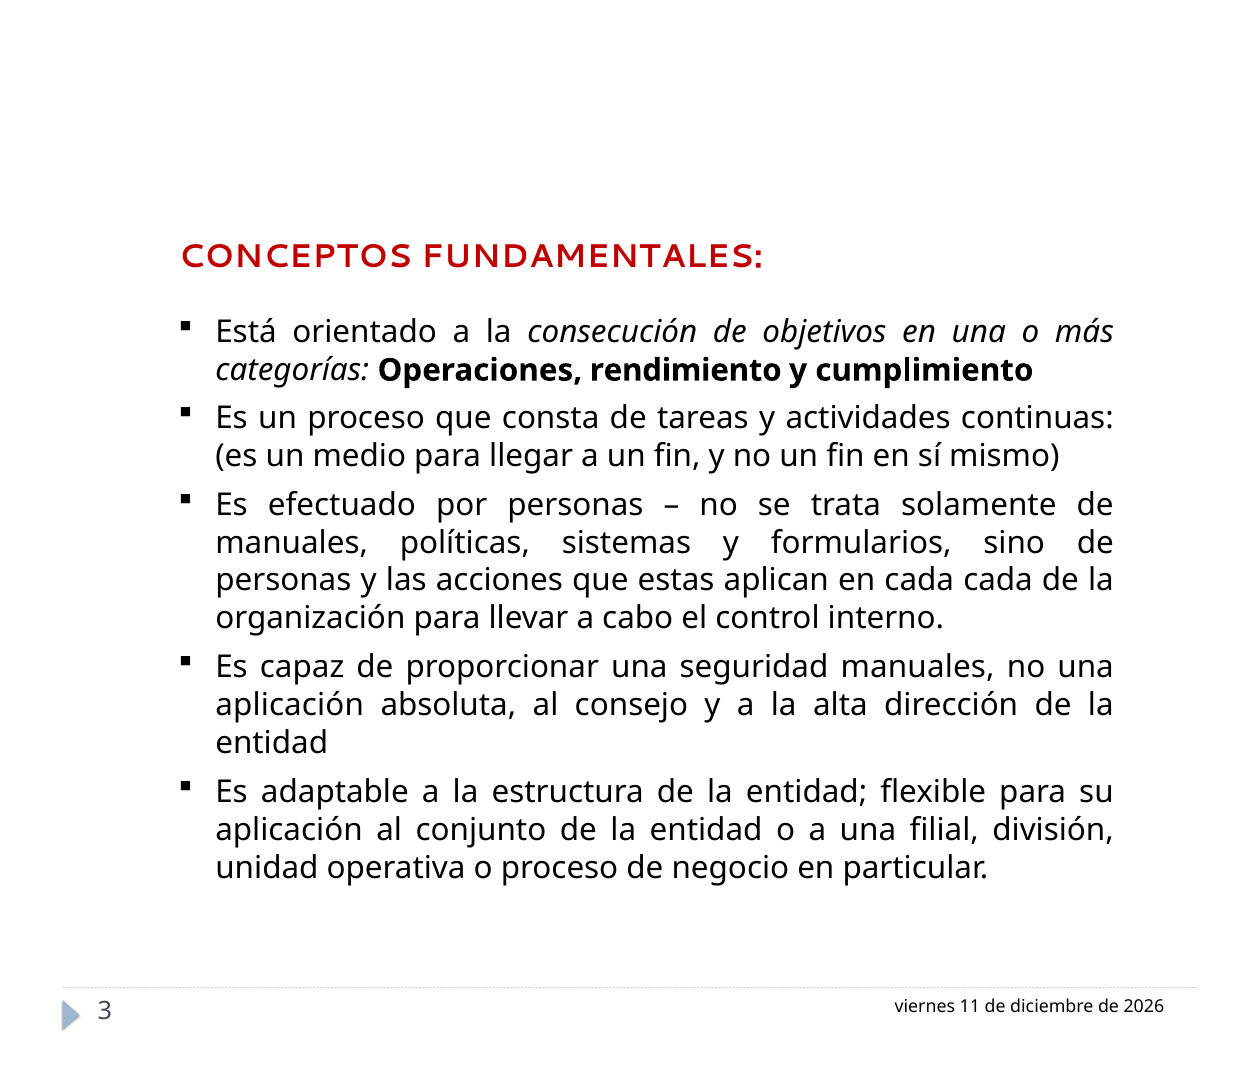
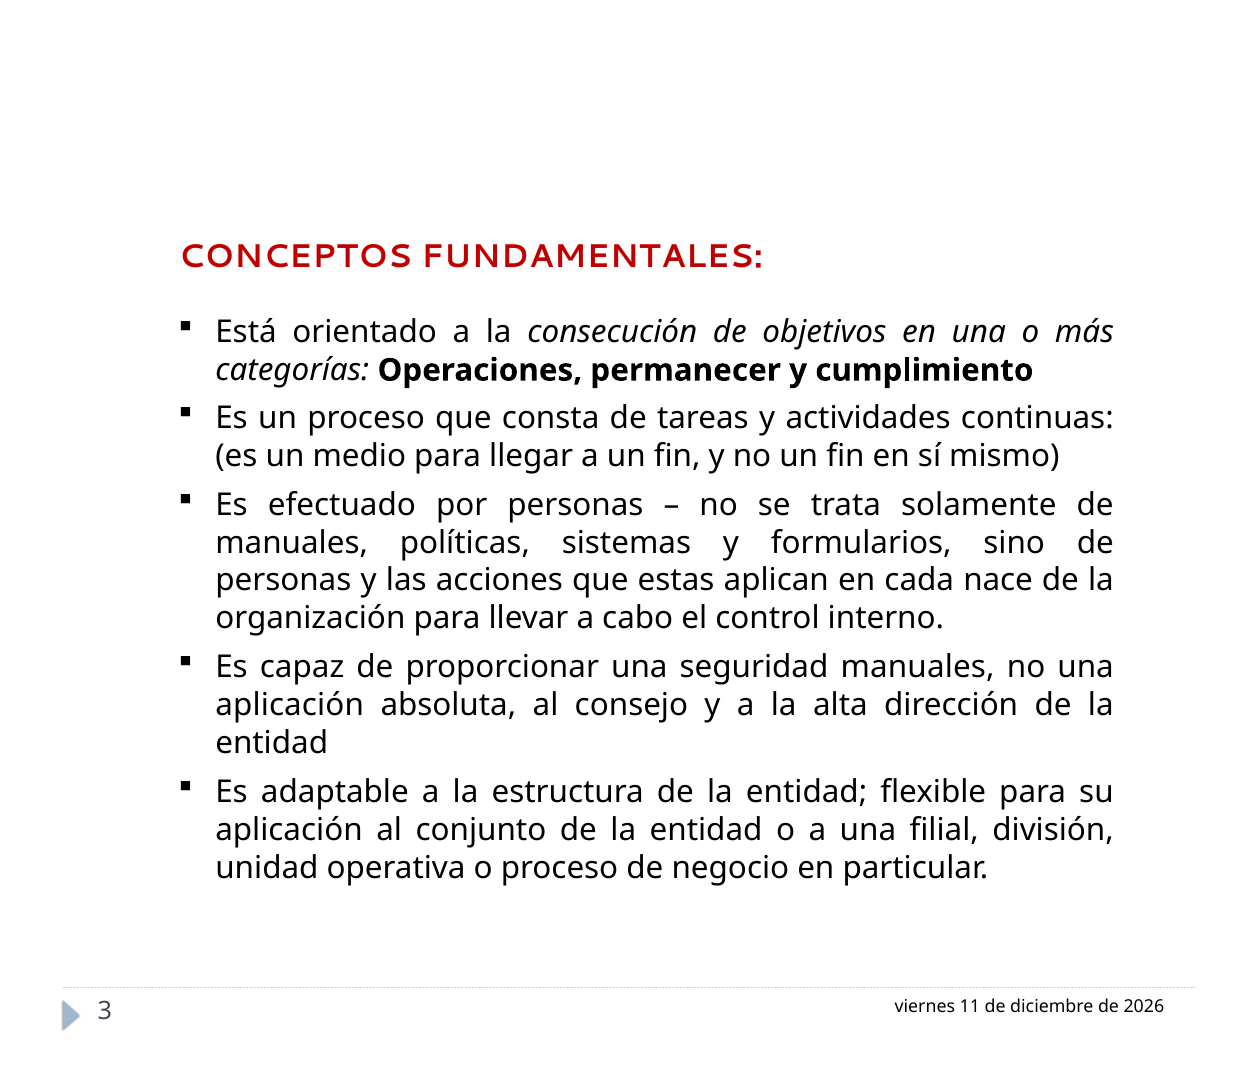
rendimiento: rendimiento -> permanecer (686, 370)
cada cada: cada -> nace (998, 580)
